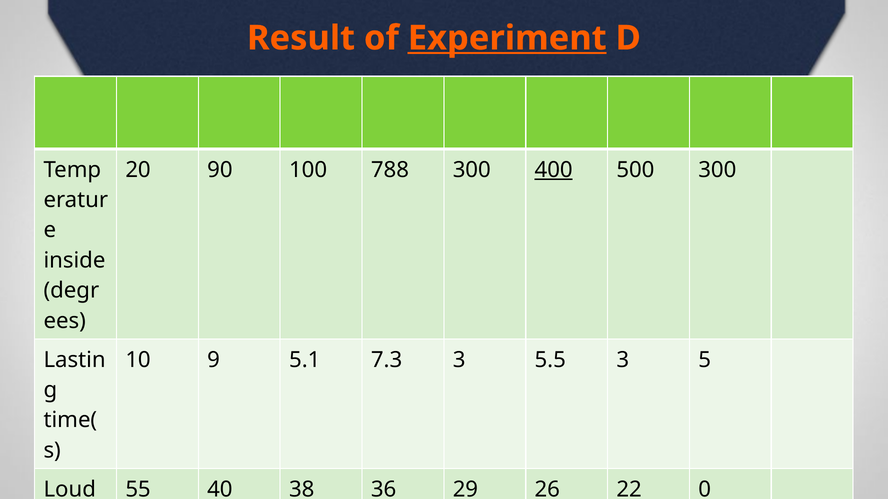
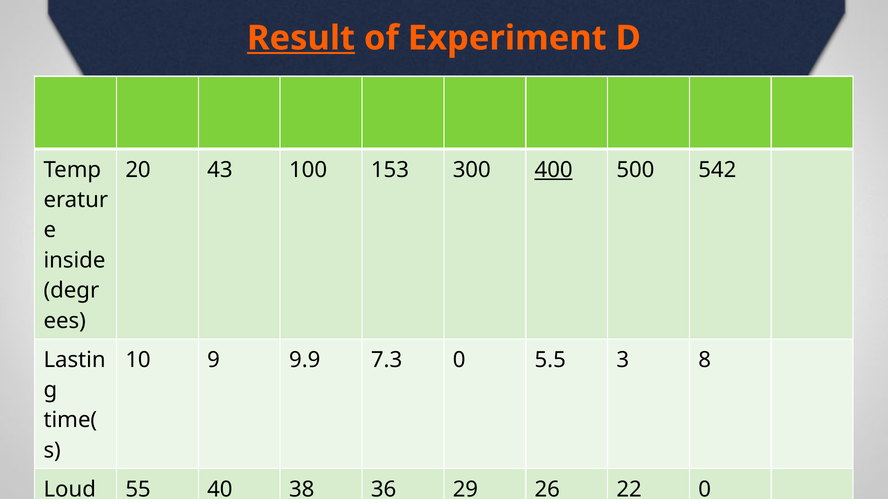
Result underline: none -> present (301, 38)
Experiment underline: present -> none (507, 38)
90: 90 -> 43 (220, 170)
788: 788 -> 153 (390, 170)
500 300: 300 -> 542 (717, 170)
5.1: 5.1 -> 9.9 (305, 360)
7.3 3: 3 -> 0 (459, 360)
5: 5 -> 8 (705, 360)
